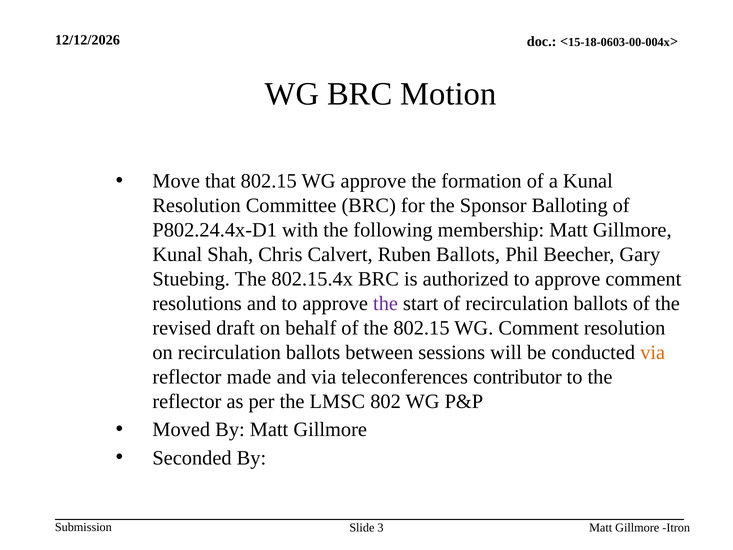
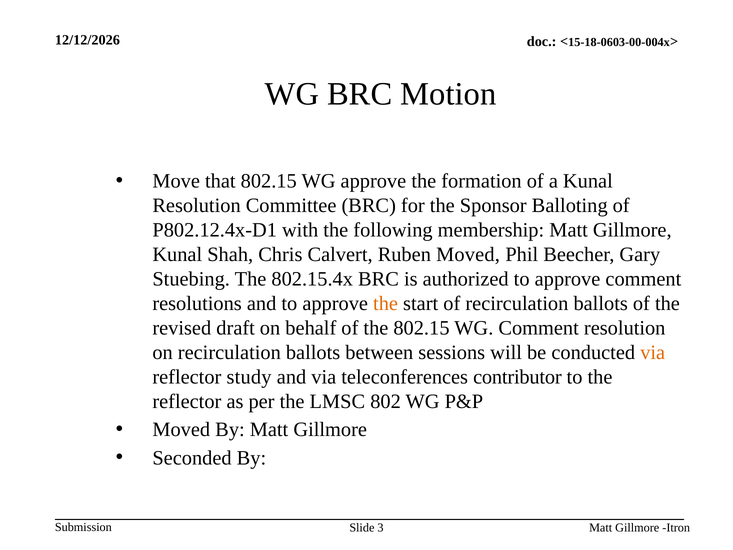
P802.24.4x-D1: P802.24.4x-D1 -> P802.12.4x-D1 (215, 230)
Ruben Ballots: Ballots -> Moved (468, 254)
the colour: purple -> orange (386, 303)
made: made -> study (249, 377)
